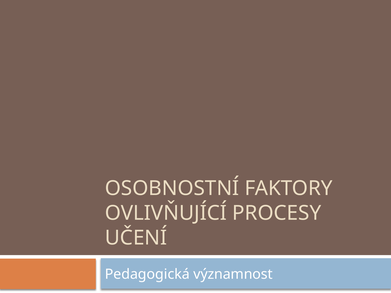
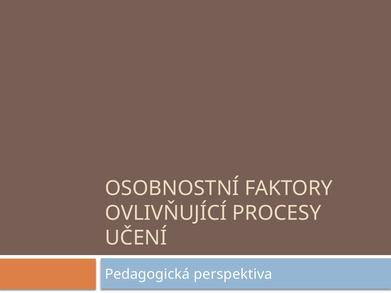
významnost: významnost -> perspektiva (233, 274)
